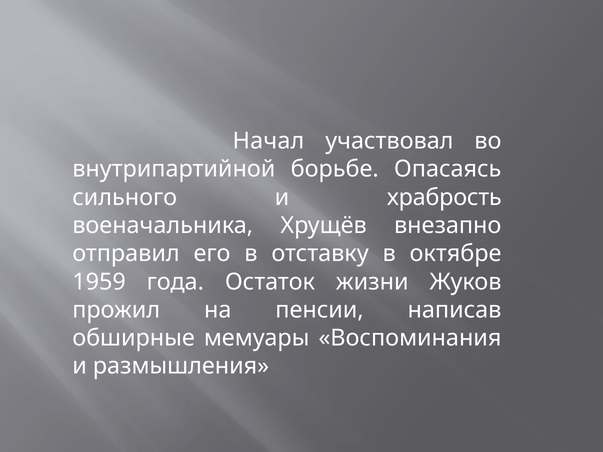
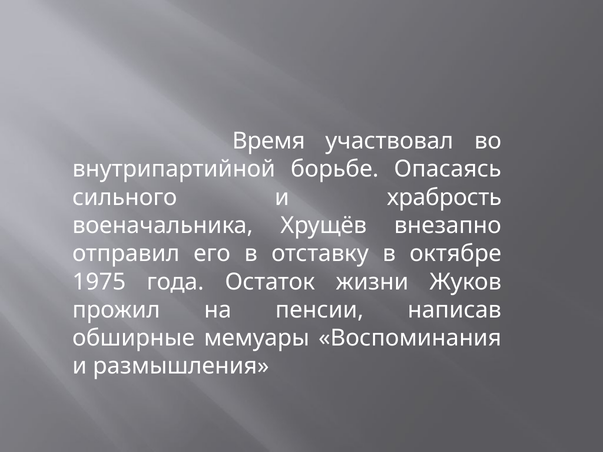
Начал: Начал -> Время (269, 141)
1959: 1959 -> 1975 (99, 282)
